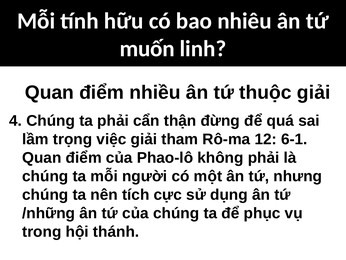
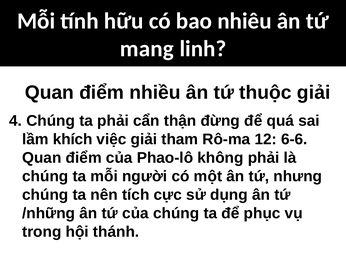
muốn: muốn -> mang (147, 49)
trọng: trọng -> khích (73, 139)
6-1: 6-1 -> 6-6 (294, 139)
